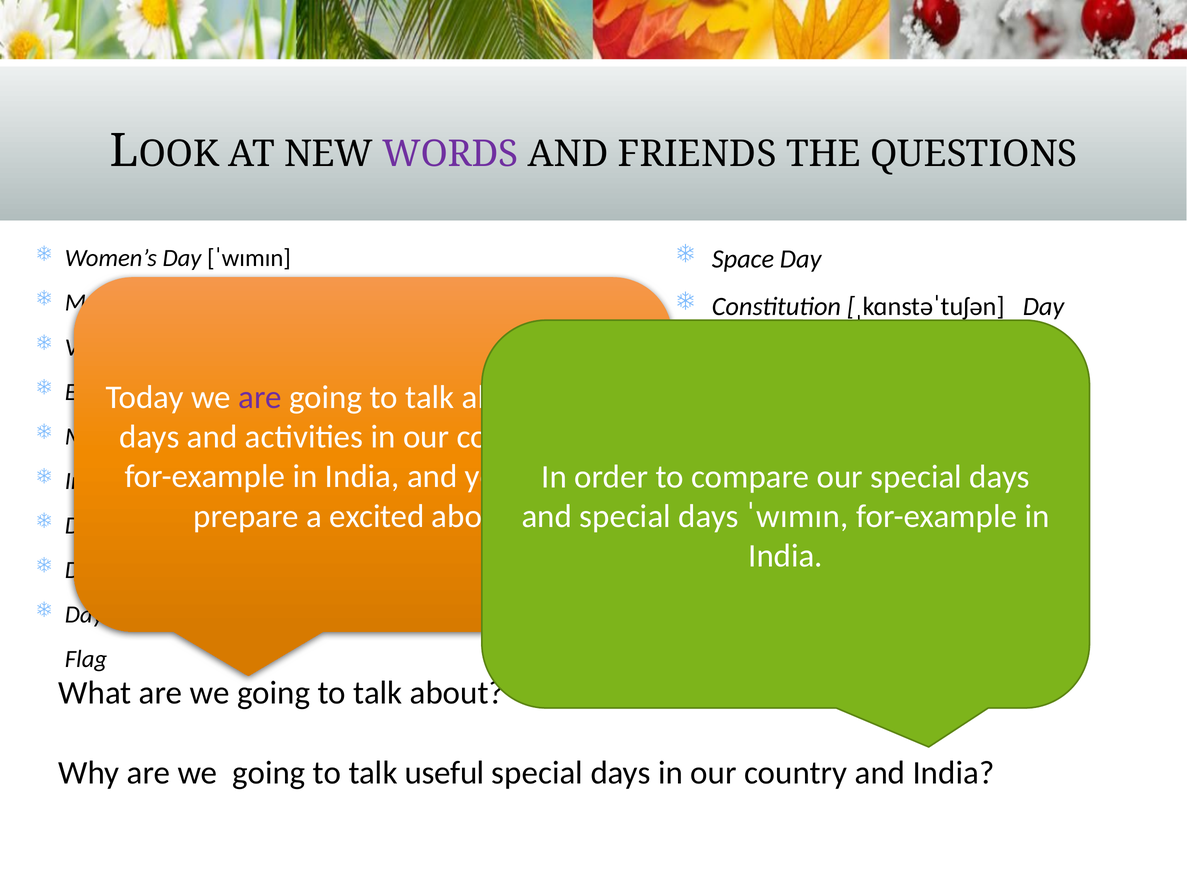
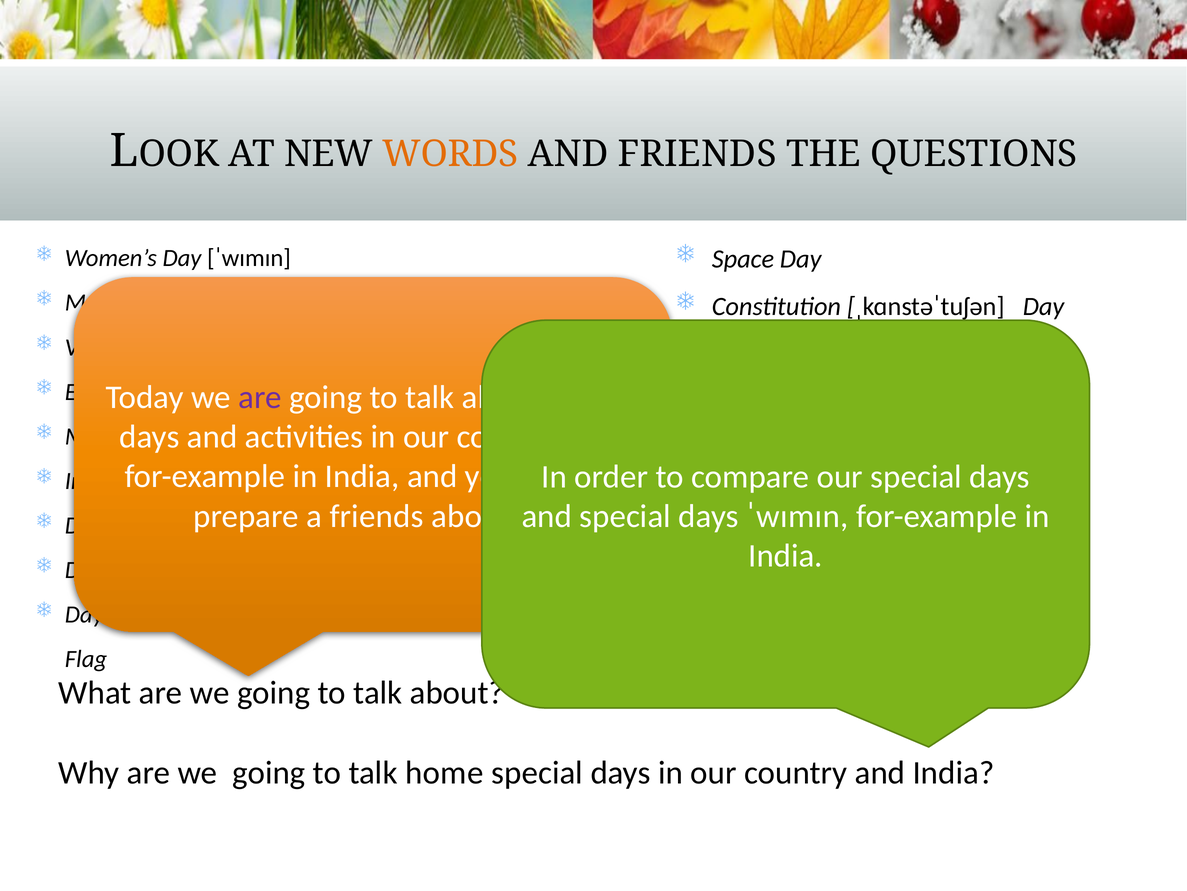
WORDS colour: purple -> orange (450, 154)
excited: excited -> friends (377, 516)
useful: useful -> home (444, 772)
